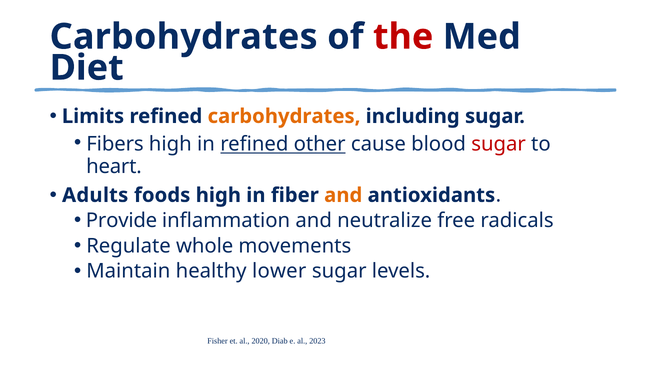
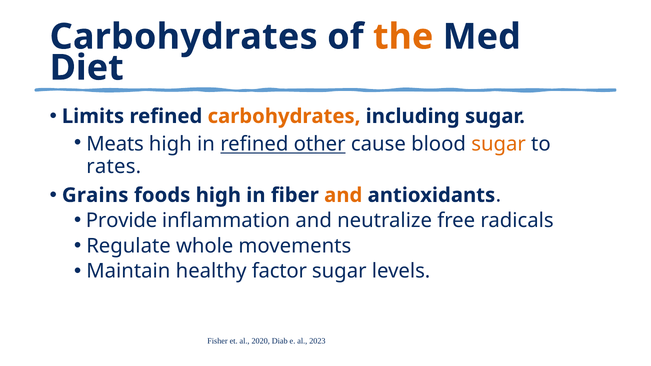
the colour: red -> orange (403, 37)
Fibers: Fibers -> Meats (115, 144)
sugar colour: red -> orange (499, 144)
heart: heart -> rates (114, 167)
Adults: Adults -> Grains (95, 195)
lower: lower -> factor (279, 271)
